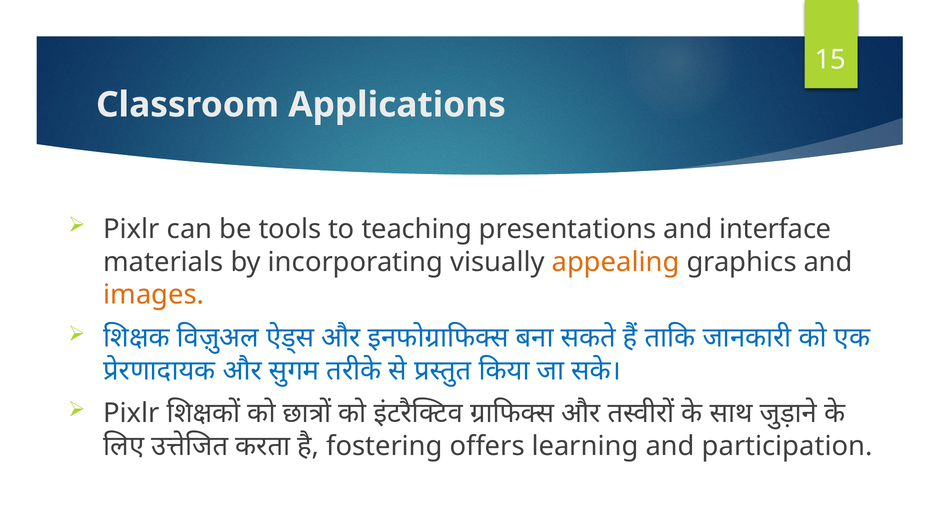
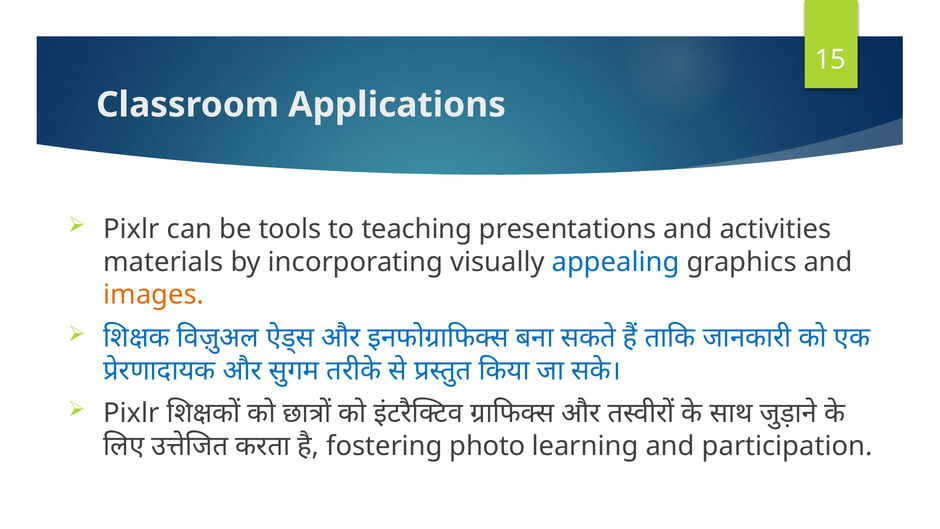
interface: interface -> activities (775, 229)
appealing colour: orange -> blue (616, 262)
offers: offers -> photo (487, 446)
